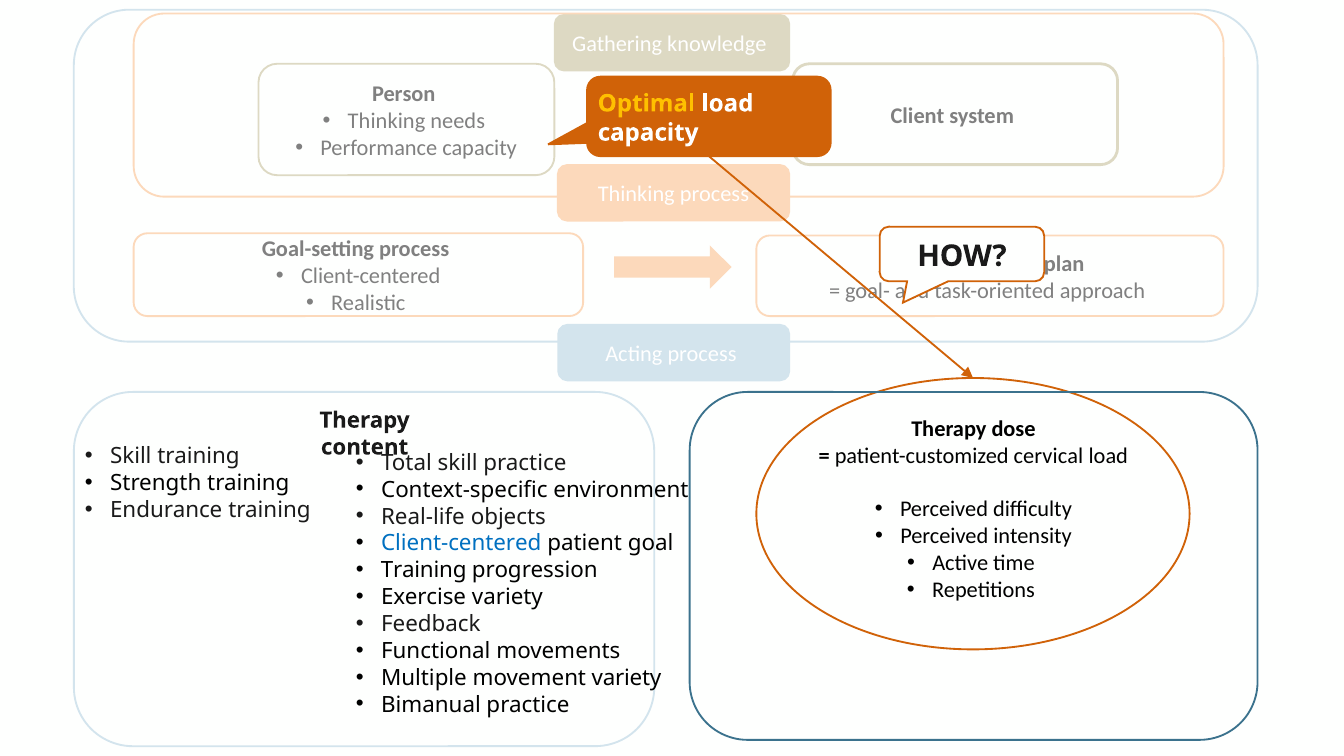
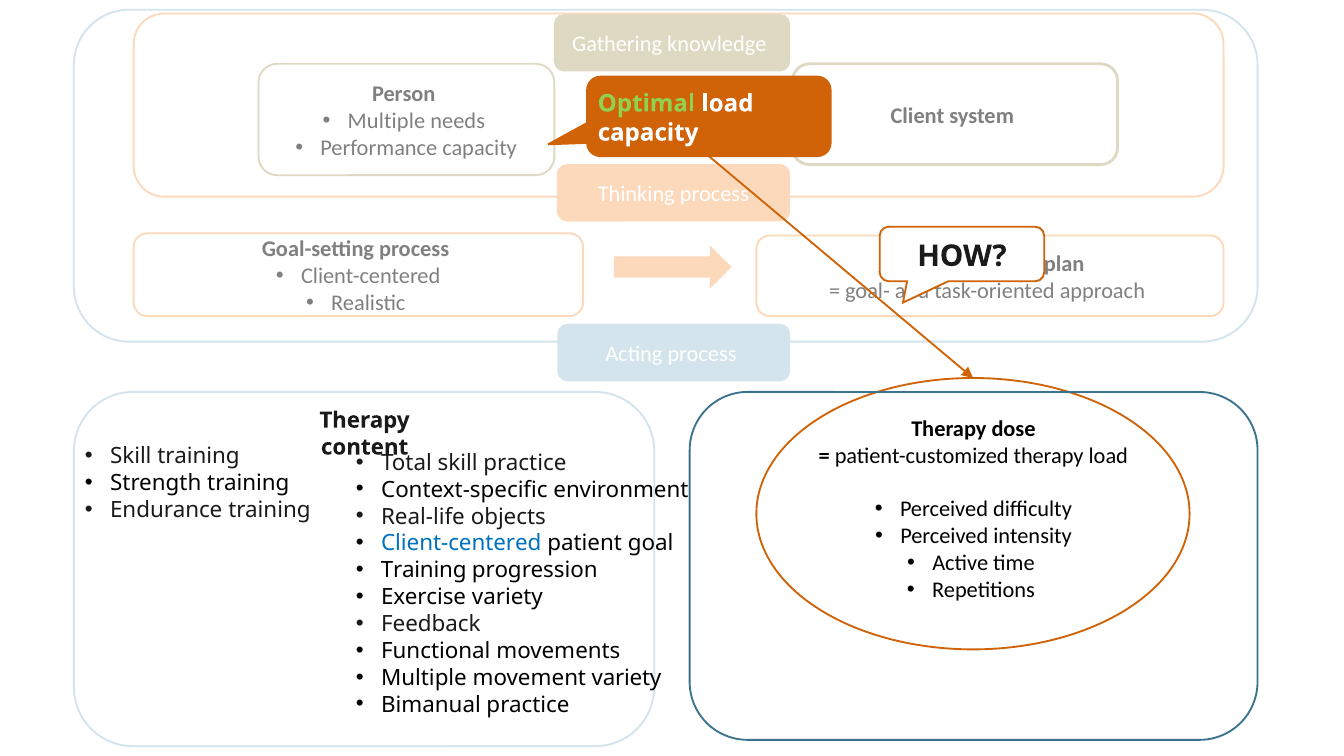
Optimal colour: yellow -> light green (646, 103)
Thinking: Thinking -> Multiple (386, 121)
patient-customized cervical: cervical -> therapy (1049, 456)
